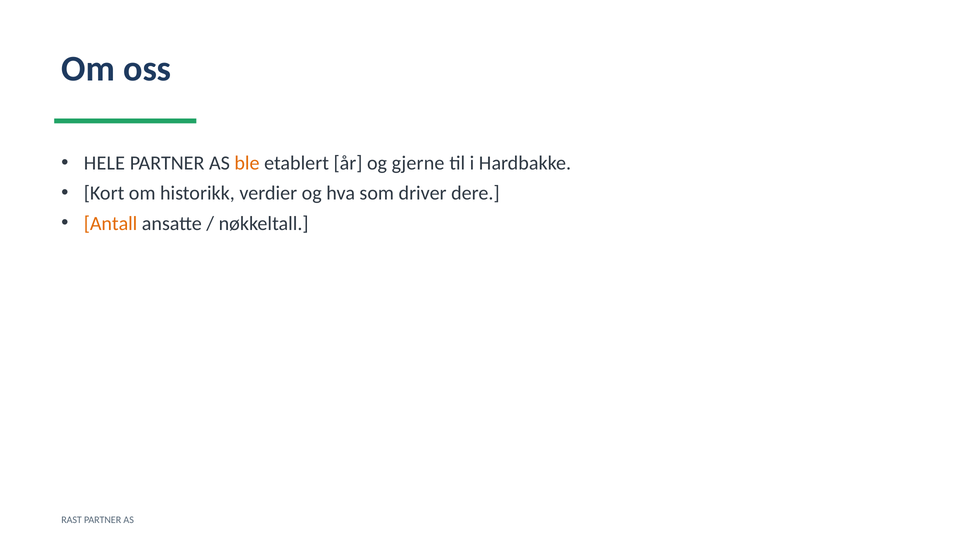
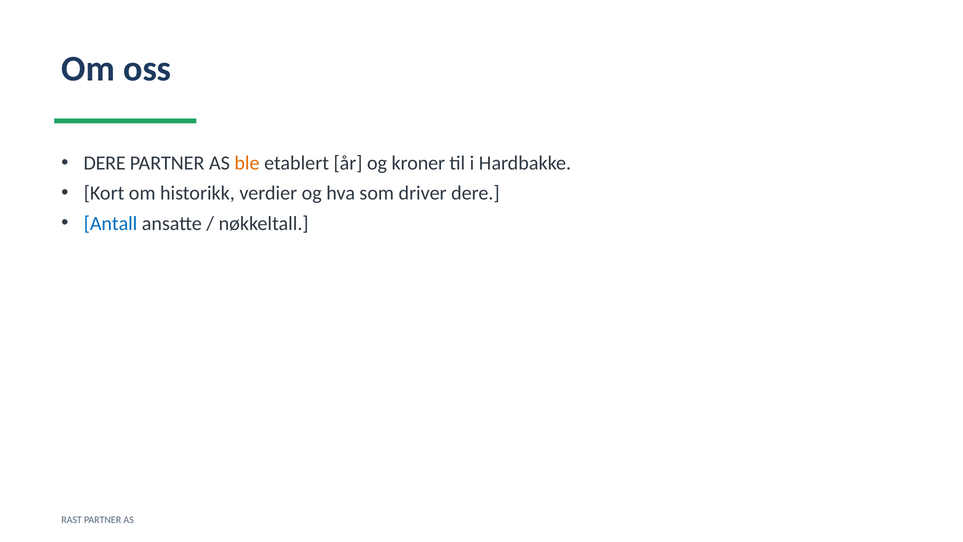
HELE: HELE -> DERE (105, 163)
gjerne: gjerne -> kroner (418, 163)
Antall colour: orange -> blue (111, 223)
